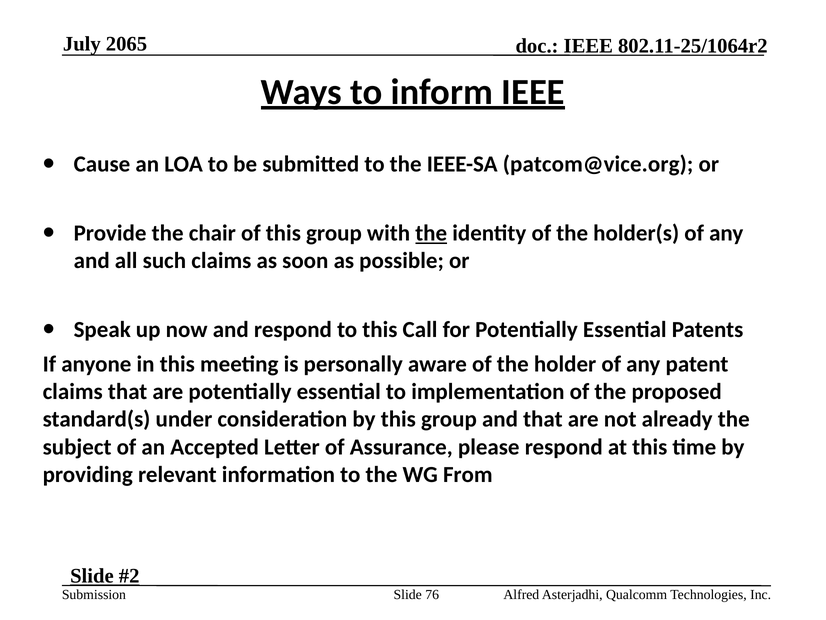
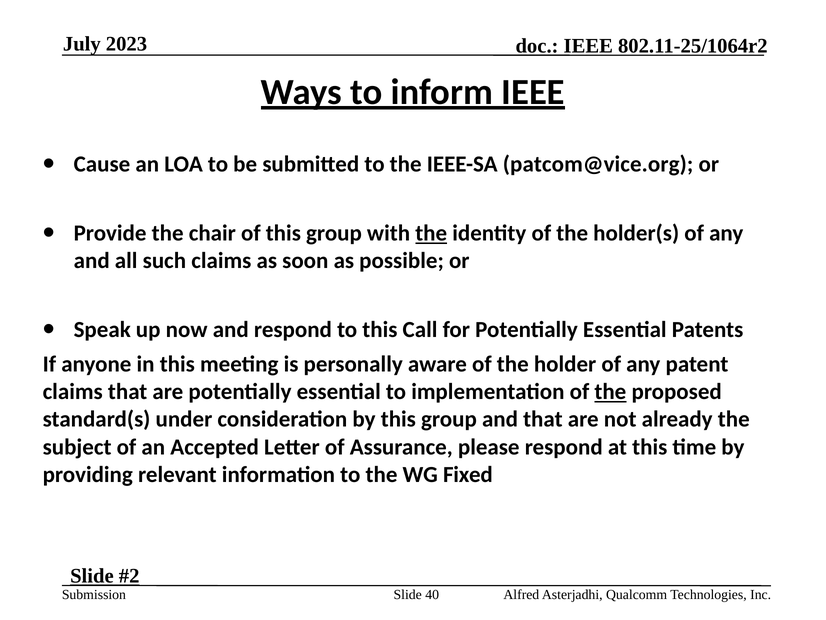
2065: 2065 -> 2023 (127, 44)
the underline: none -> present (610, 392)
From: From -> Fixed (468, 474)
76: 76 -> 40 (432, 594)
